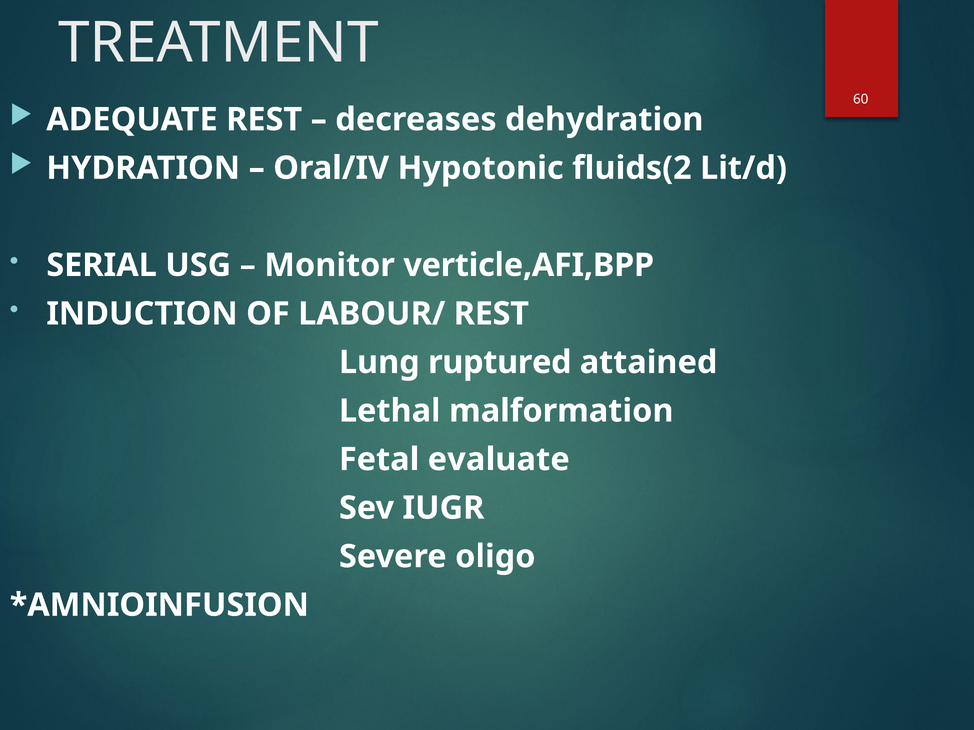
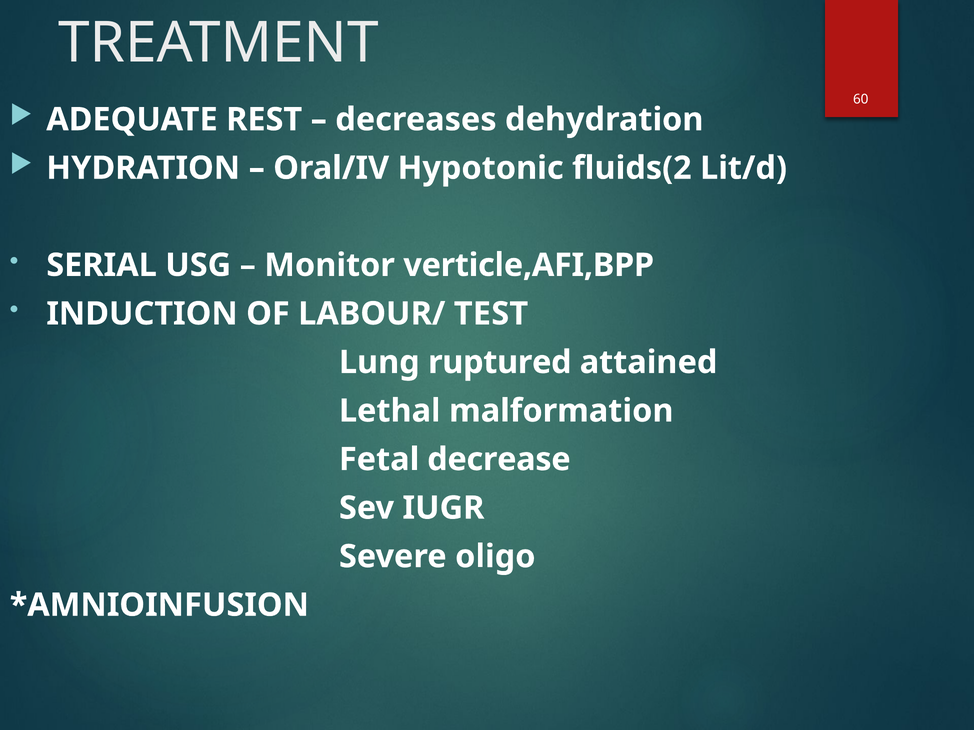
LABOUR/ REST: REST -> TEST (491, 314)
evaluate: evaluate -> decrease (499, 460)
